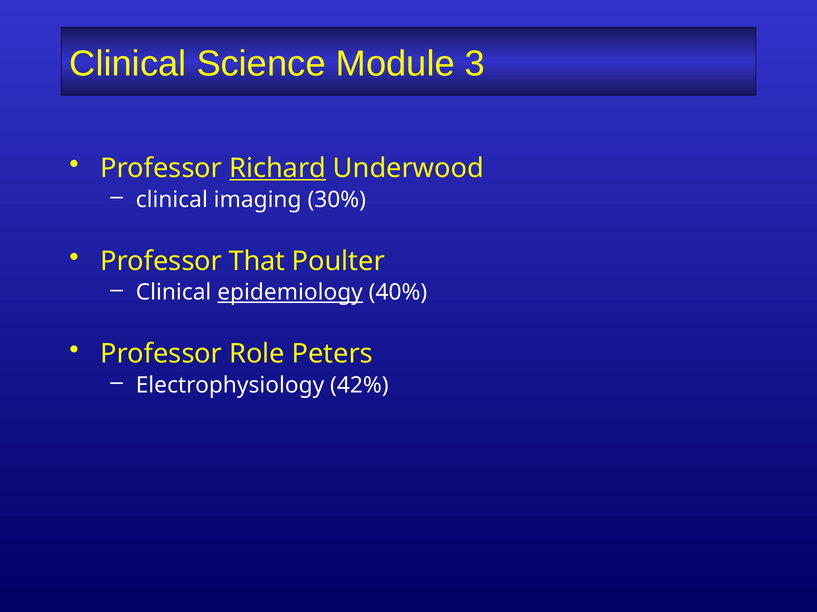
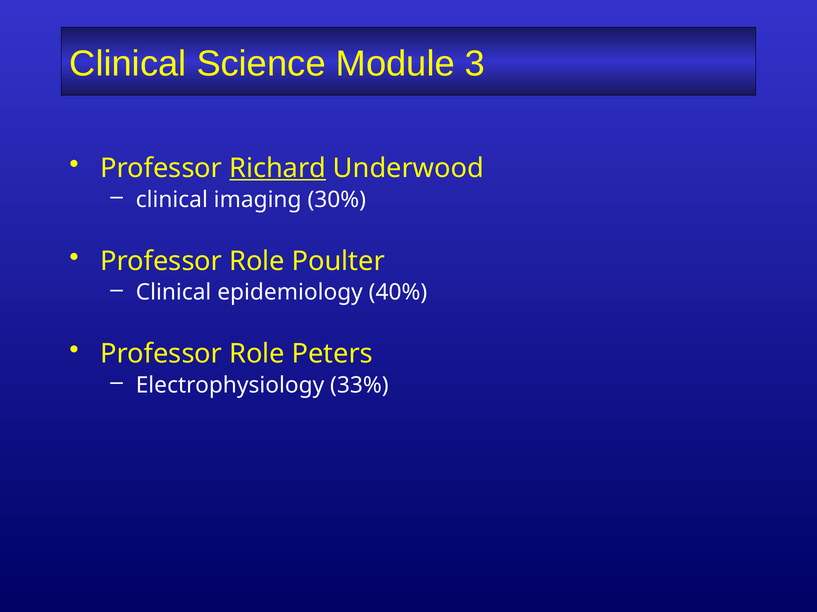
That: That -> Role (257, 261)
epidemiology underline: present -> none (290, 293)
42%: 42% -> 33% (359, 386)
